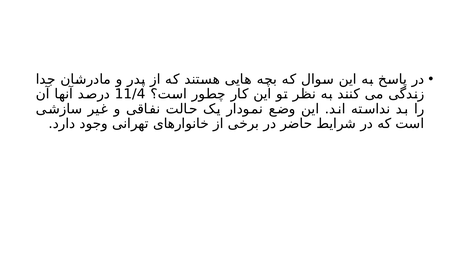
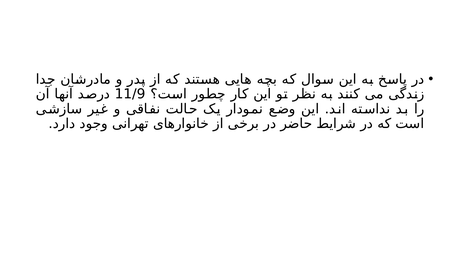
11/4: 11/4 -> 11/9 (130, 94)
